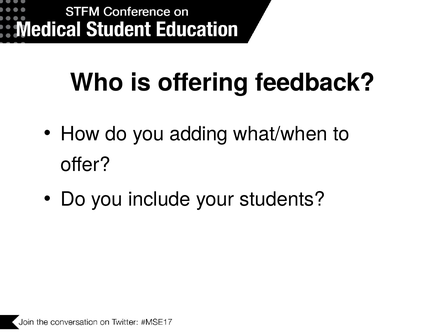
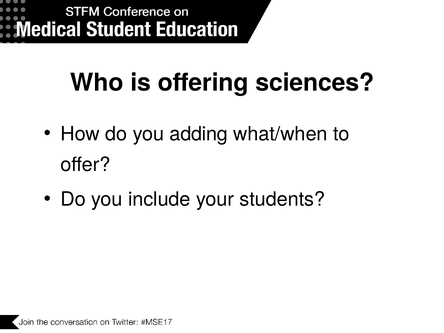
feedback: feedback -> sciences (315, 83)
